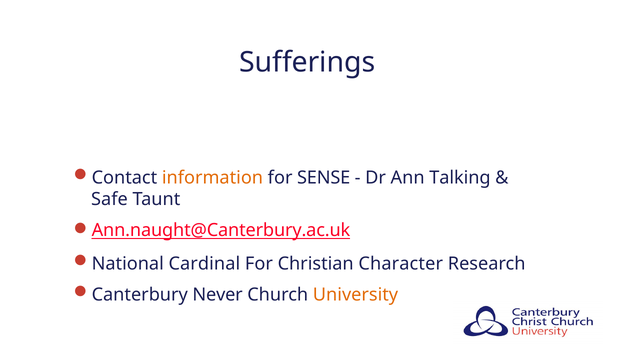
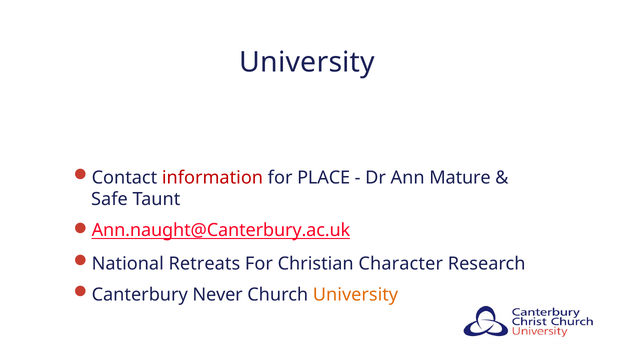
Sufferings: Sufferings -> University (307, 62)
information colour: orange -> red (212, 178)
SENSE: SENSE -> PLACE (324, 178)
Talking: Talking -> Mature (460, 178)
Cardinal: Cardinal -> Retreats (204, 264)
